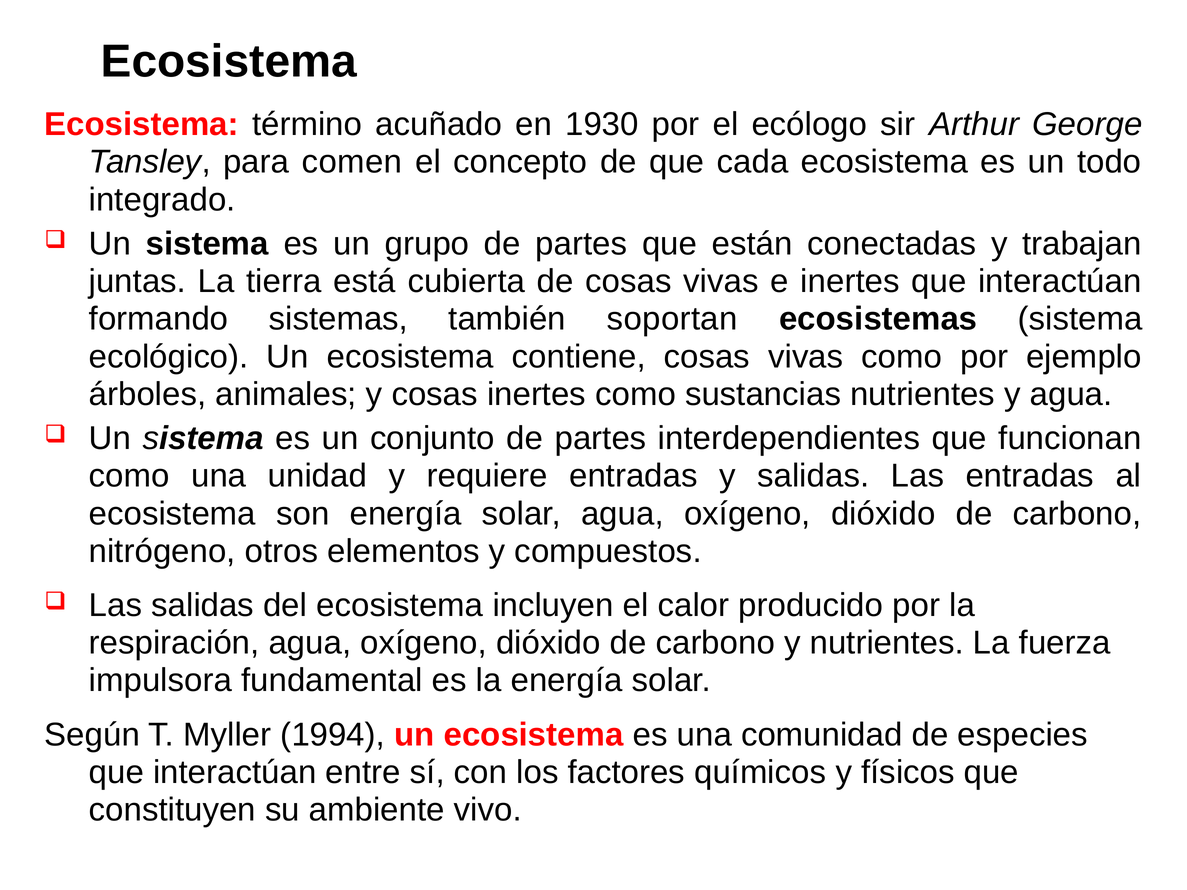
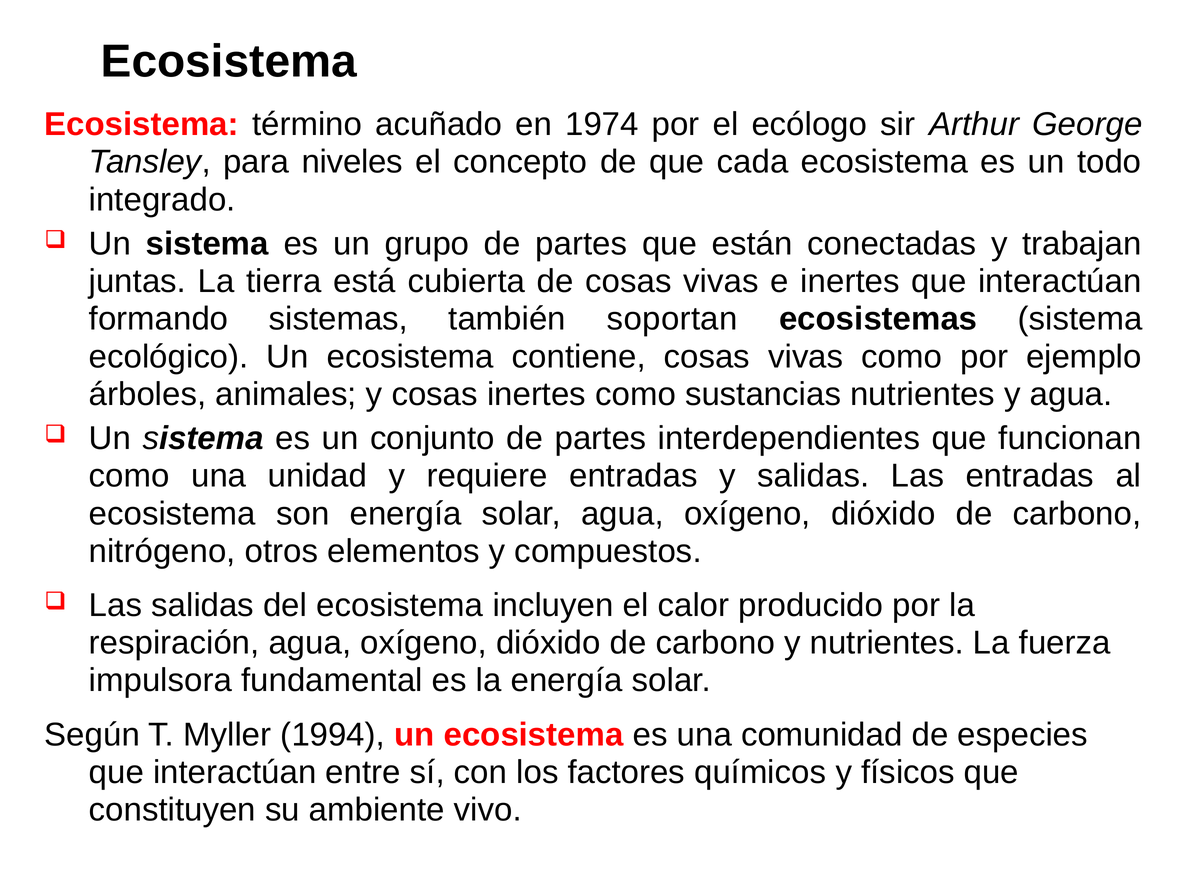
1930: 1930 -> 1974 (602, 124)
comen: comen -> niveles (352, 162)
